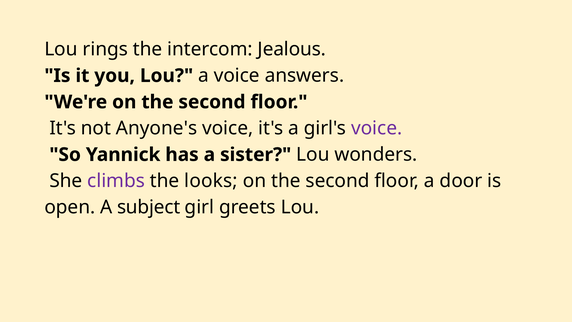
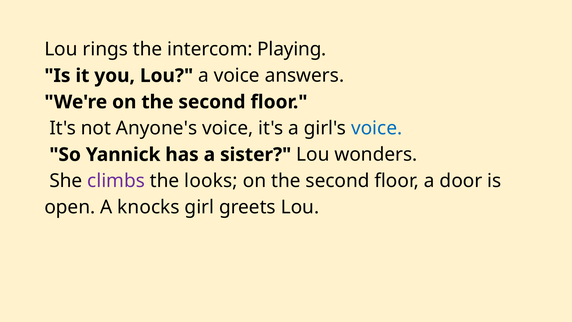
Jealous: Jealous -> Playing (292, 49)
voice colour: purple -> blue (377, 128)
subject: subject -> knocks (148, 207)
